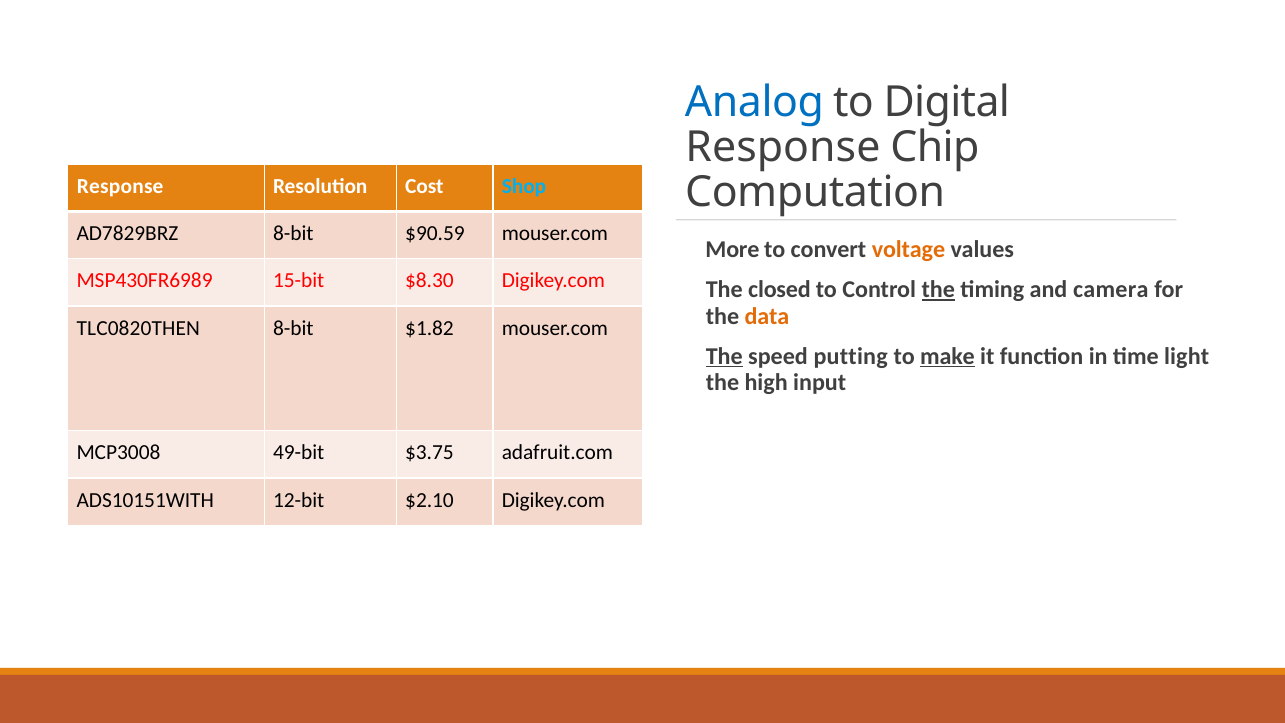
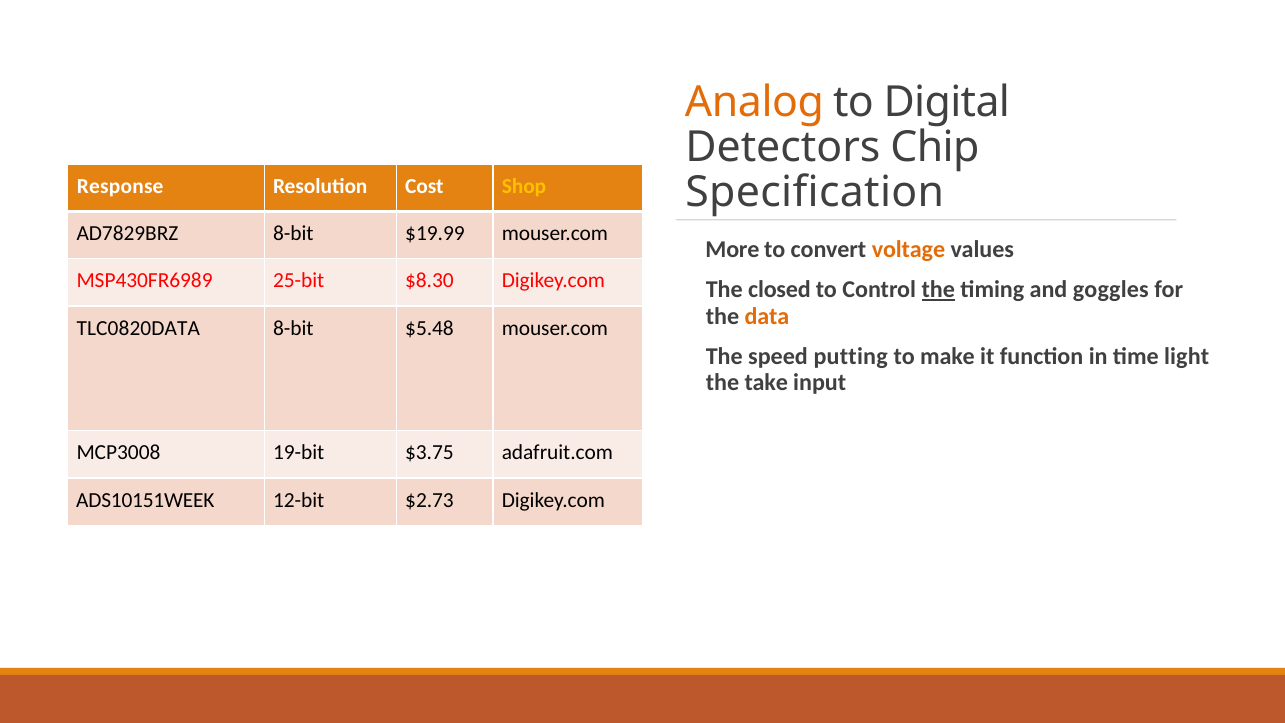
Analog colour: blue -> orange (755, 103)
Response: Response -> Detectors (783, 147)
Shop colour: light blue -> yellow (524, 186)
Computation: Computation -> Specification (815, 192)
$90.59: $90.59 -> $19.99 (435, 233)
15-bit: 15-bit -> 25-bit (299, 281)
camera: camera -> goggles (1111, 290)
TLC0820THEN: TLC0820THEN -> TLC0820DATA (138, 328)
$1.82: $1.82 -> $5.48 (430, 328)
The underline: present -> none (724, 356)
make underline: present -> none (948, 356)
high: high -> take (766, 383)
49-bit: 49-bit -> 19-bit (299, 453)
ADS10151WITH: ADS10151WITH -> ADS10151WEEK (145, 500)
$2.10: $2.10 -> $2.73 (430, 500)
